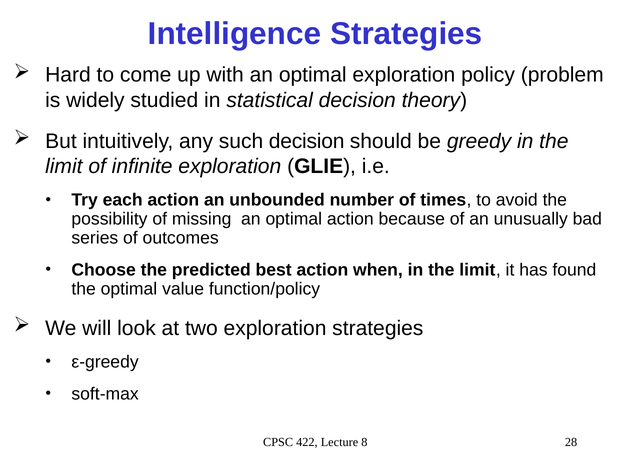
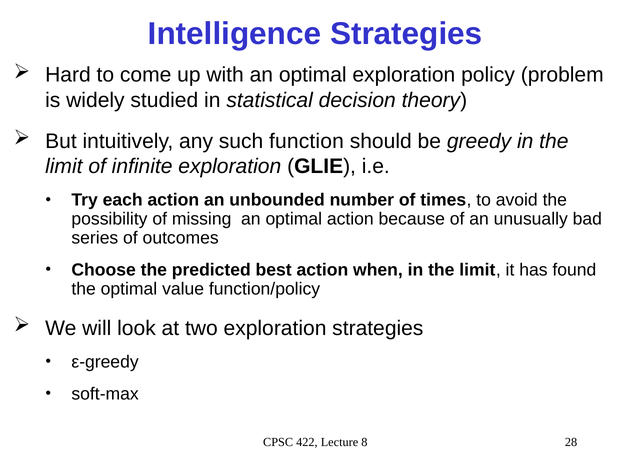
such decision: decision -> function (306, 141)
